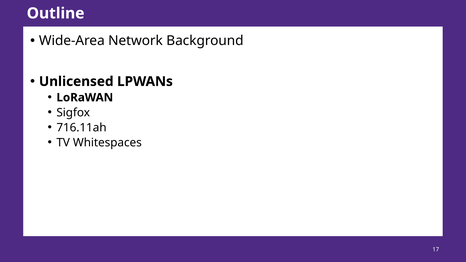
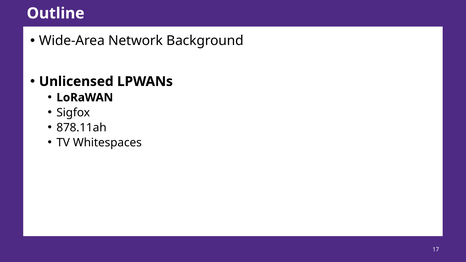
716.11ah: 716.11ah -> 878.11ah (81, 128)
